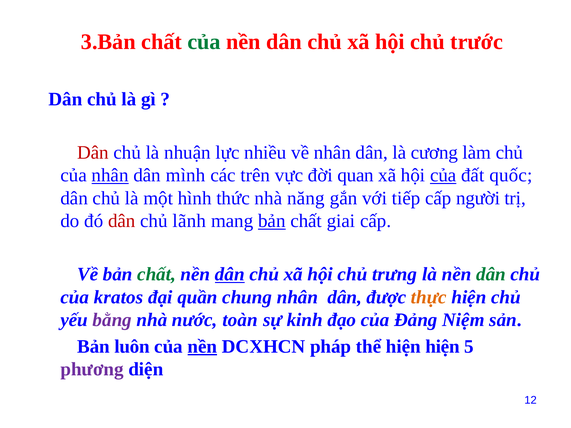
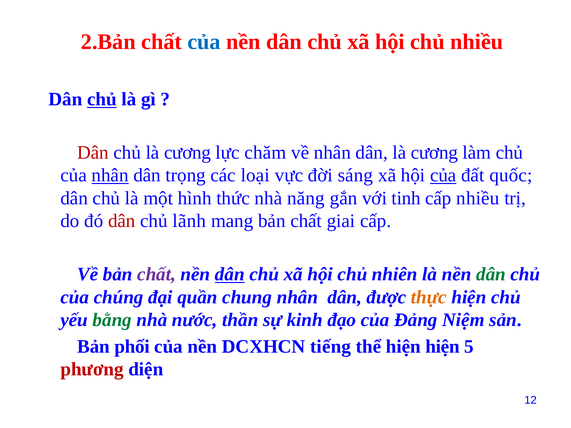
3.Bản: 3.Bản -> 2.Bản (108, 42)
của colour: green -> blue (204, 42)
chủ trước: trước -> nhiều (477, 42)
chủ underline: none -> present (102, 99)
chủ là nhuận: nhuận -> cương (188, 153)
nhiều: nhiều -> chăm (265, 153)
mình: mình -> trọng (186, 175)
trên: trên -> loại (255, 175)
quan: quan -> sáng (355, 175)
tiếp: tiếp -> tinh (406, 198)
cấp người: người -> nhiều (478, 198)
bản underline: present -> none (272, 221)
chất colour: green -> purple (157, 274)
trưng: trưng -> nhiên (395, 274)
kratos: kratos -> chúng (119, 297)
bằng colour: purple -> green (112, 320)
toàn: toàn -> thần (240, 320)
luôn: luôn -> phối (132, 347)
nền underline: present -> none (202, 347)
pháp: pháp -> tiếng (331, 347)
phương colour: purple -> red (92, 370)
